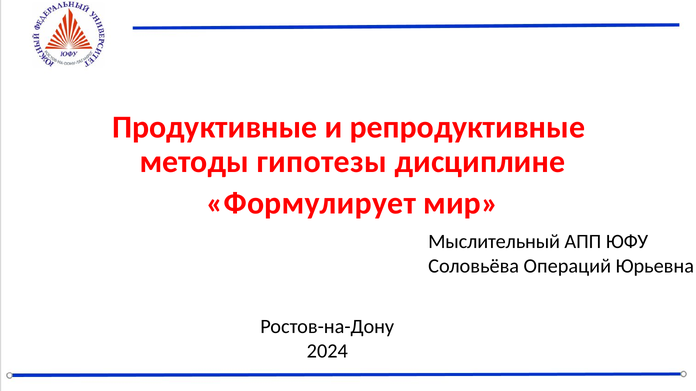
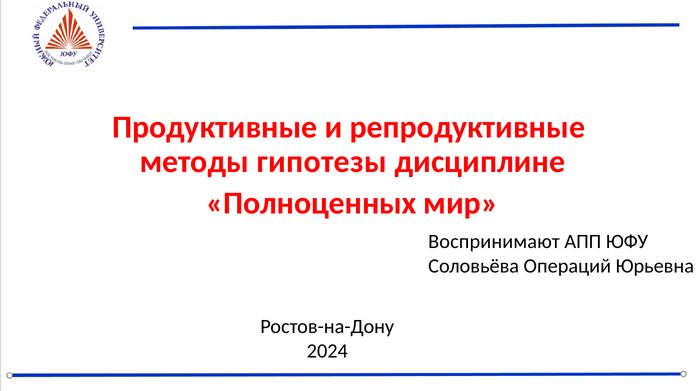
Формулирует: Формулирует -> Полноценных (311, 204)
Мыслительный: Мыслительный -> Воспринимают (494, 242)
